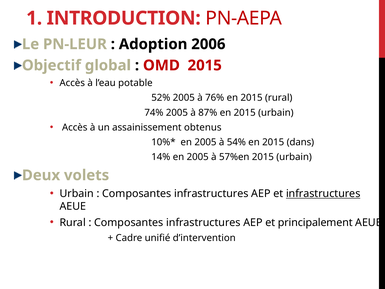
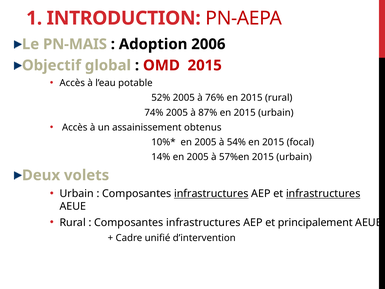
PN-LEUR: PN-LEUR -> PN-MAIS (75, 44)
dans: dans -> focal (300, 142)
infrastructures underline: none -> present (211, 193)
